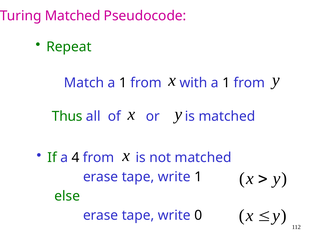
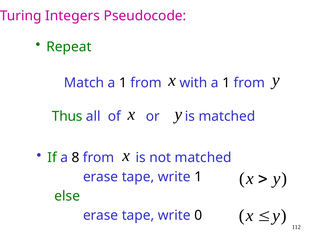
Turing Matched: Matched -> Integers (73, 16)
4: 4 -> 8 (76, 157)
